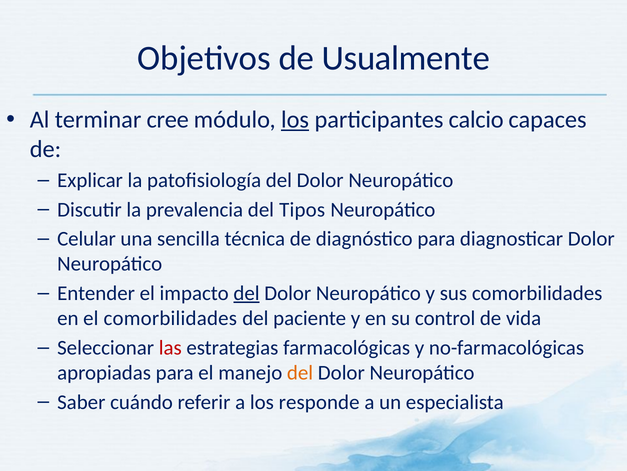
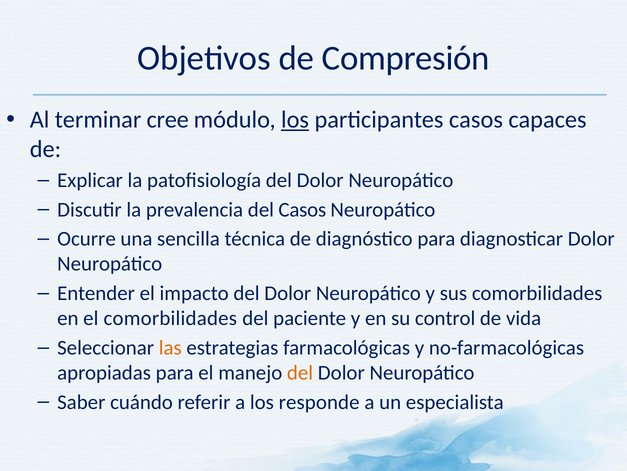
Usualmente: Usualmente -> Compresión (406, 58)
participantes calcio: calcio -> casos (476, 120)
del Tipos: Tipos -> Casos (302, 209)
Celular: Celular -> Ocurre (86, 239)
del underline: present -> none (246, 293)
las colour: red -> orange (170, 347)
